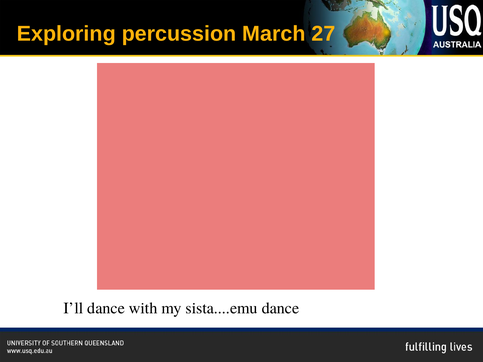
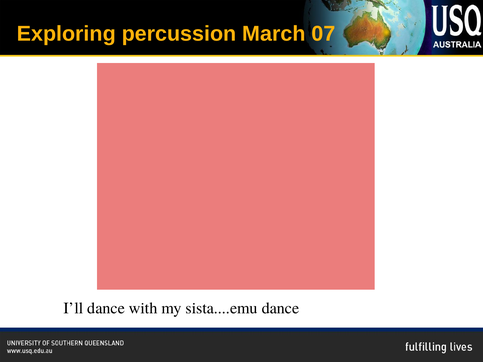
27: 27 -> 07 (323, 34)
